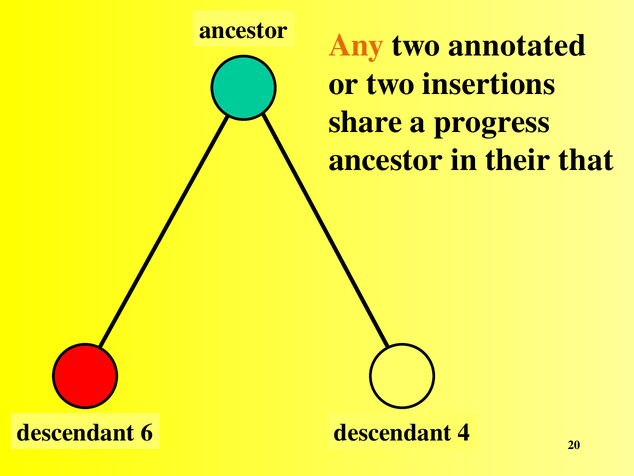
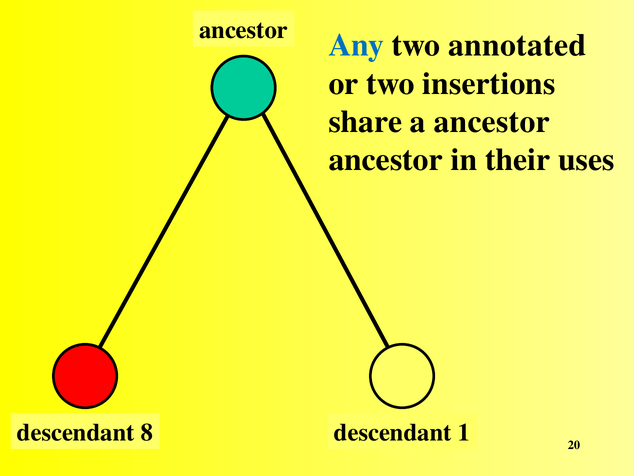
Any colour: orange -> blue (356, 45)
a progress: progress -> ancestor (492, 122)
that: that -> uses (586, 160)
6: 6 -> 8 (147, 432)
4: 4 -> 1 (464, 432)
